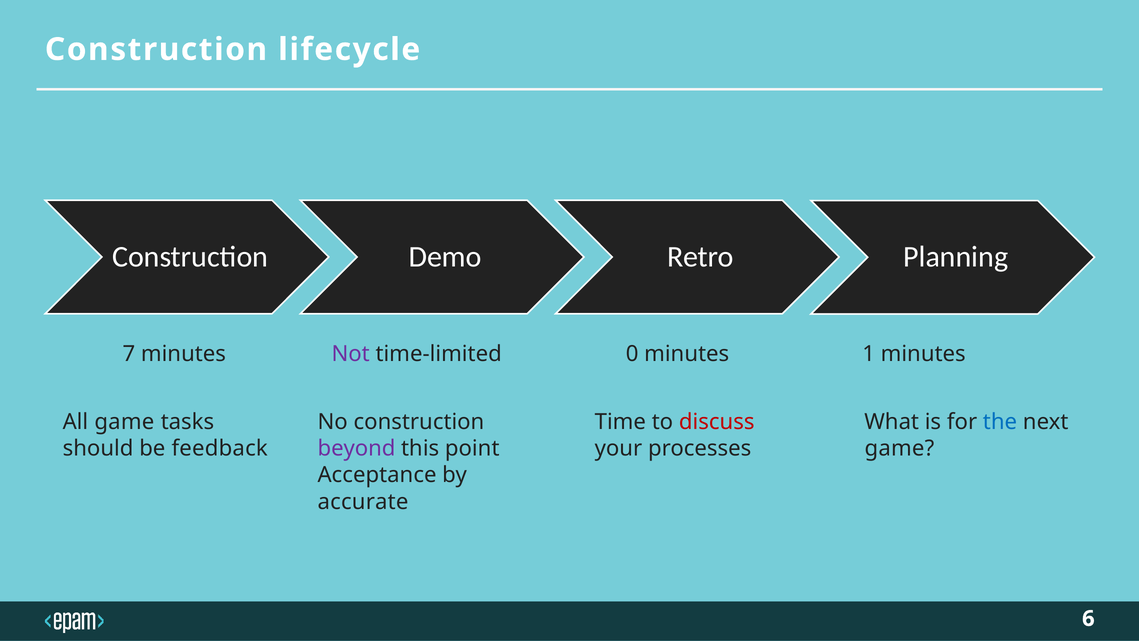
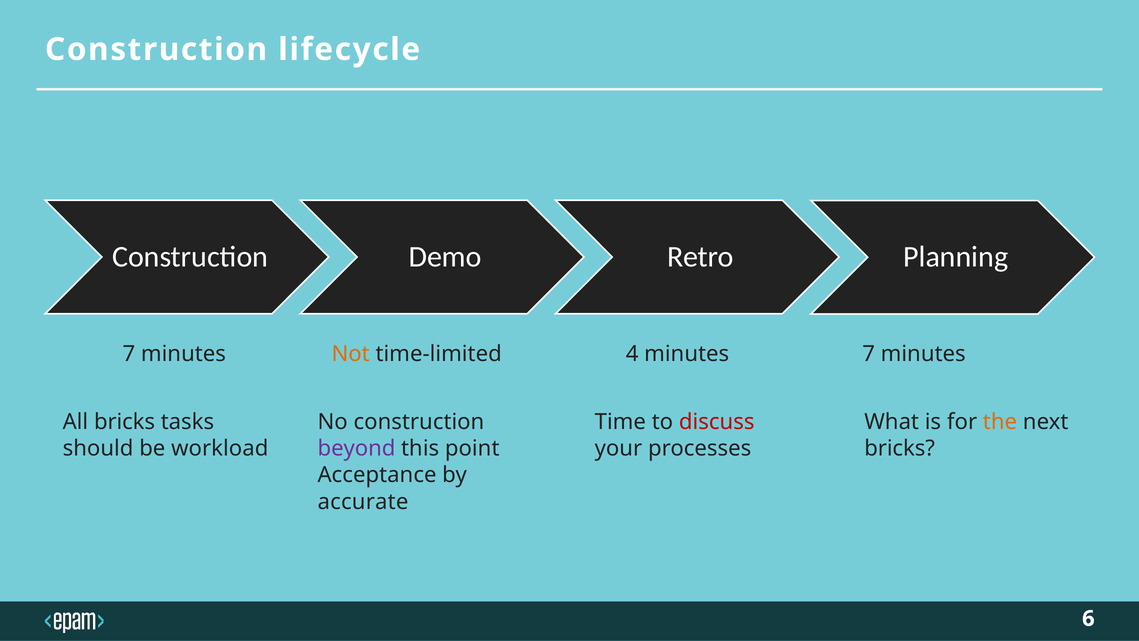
Not colour: purple -> orange (351, 354)
0: 0 -> 4 (632, 354)
minutes 1: 1 -> 7 (869, 354)
All game: game -> bricks (125, 422)
the colour: blue -> orange (1000, 422)
feedback: feedback -> workload (220, 448)
game: game -> bricks (900, 448)
